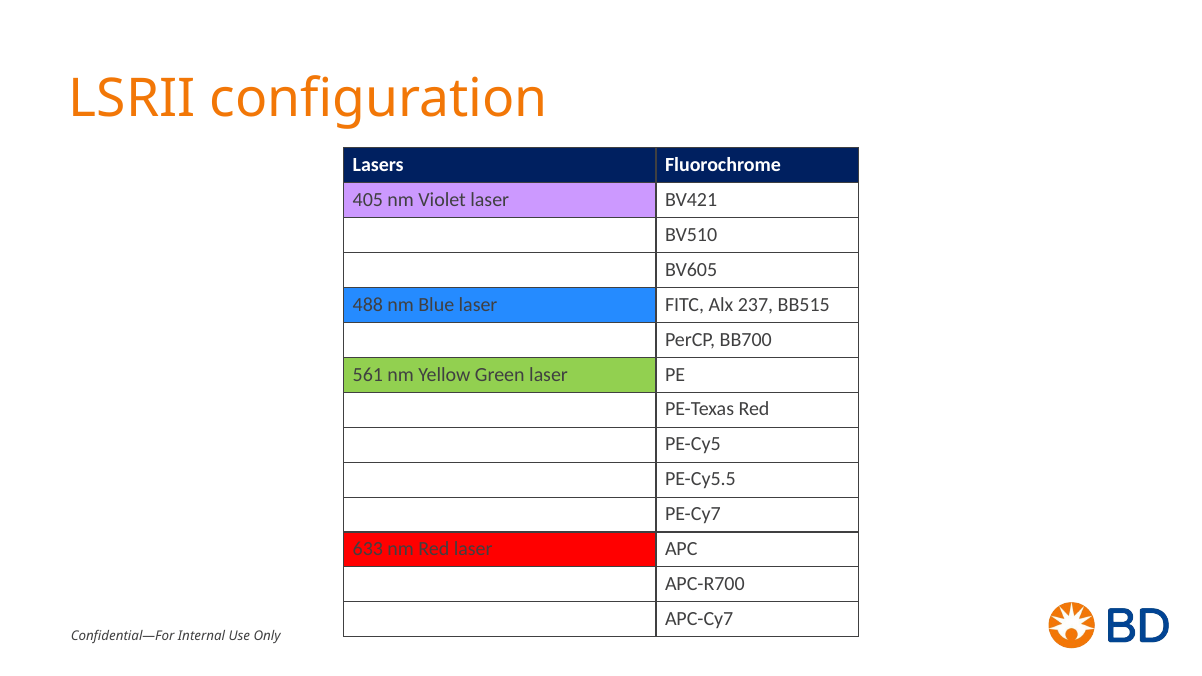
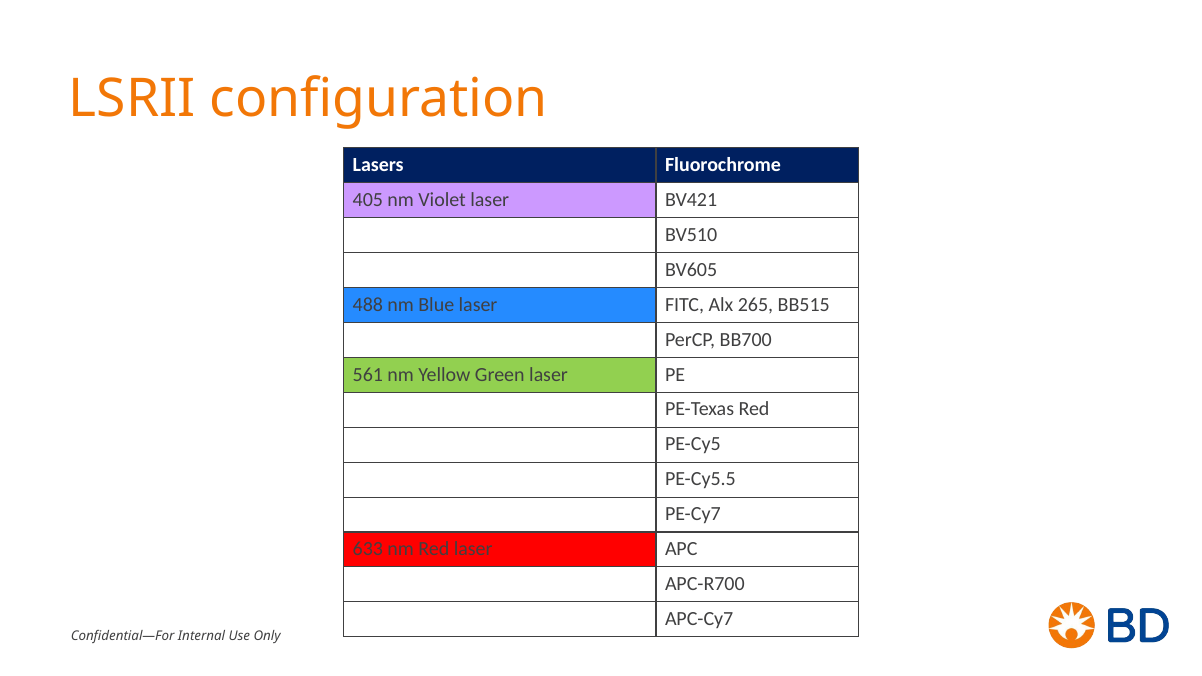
237: 237 -> 265 (755, 305)
